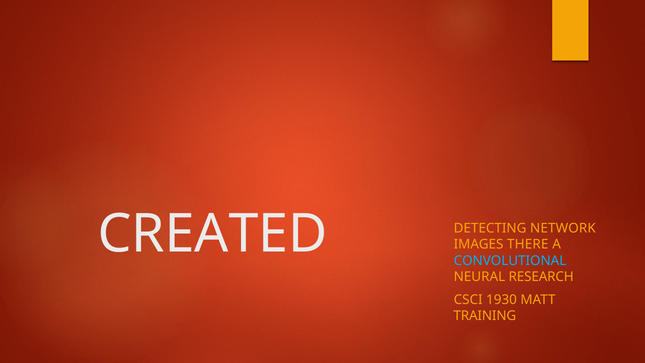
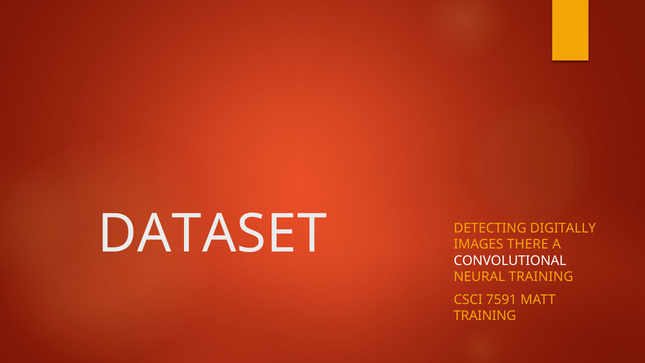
CREATED: CREATED -> DATASET (212, 234)
NETWORK: NETWORK -> DIGITALLY (563, 228)
CONVOLUTIONAL colour: light blue -> white (510, 260)
NEURAL RESEARCH: RESEARCH -> TRAINING (541, 277)
1930: 1930 -> 7591 (501, 300)
